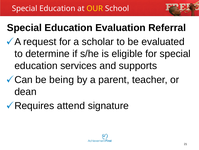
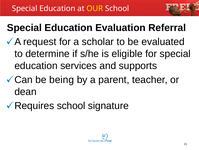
Requires attend: attend -> school (71, 105)
